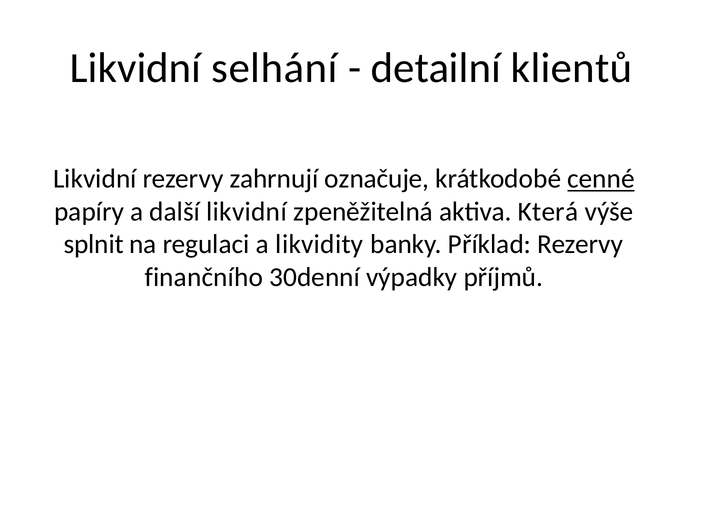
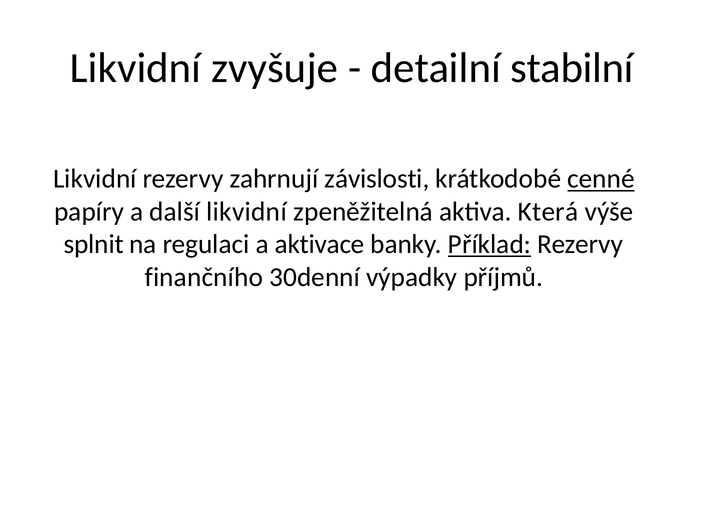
selhání: selhání -> zvyšuje (275, 68)
klientů: klientů -> stabilní (572, 68)
označuje: označuje -> závislosti (377, 179)
likvidity: likvidity -> aktivace (320, 245)
Příklad underline: none -> present (490, 245)
